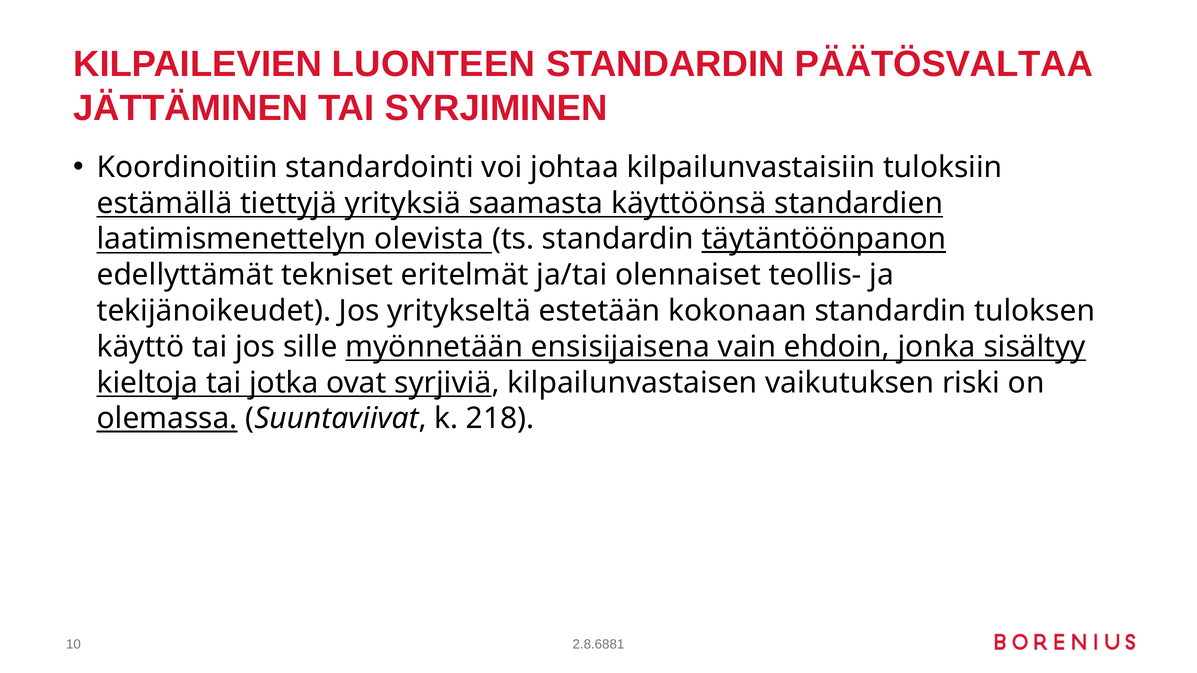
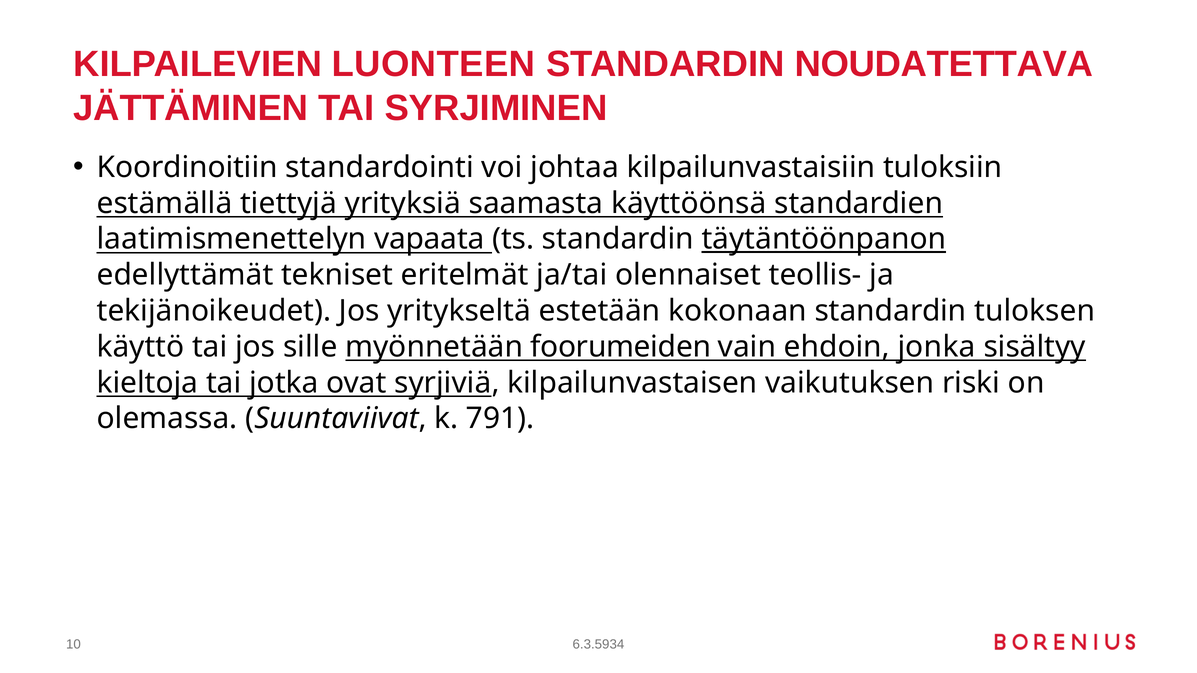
PÄÄTÖSVALTAA: PÄÄTÖSVALTAA -> NOUDATETTAVA (944, 64)
olevista: olevista -> vapaata (429, 239)
ensisijaisena: ensisijaisena -> foorumeiden (621, 347)
olemassa underline: present -> none (167, 419)
218: 218 -> 791 (500, 419)
2.8.6881: 2.8.6881 -> 6.3.5934 (598, 645)
